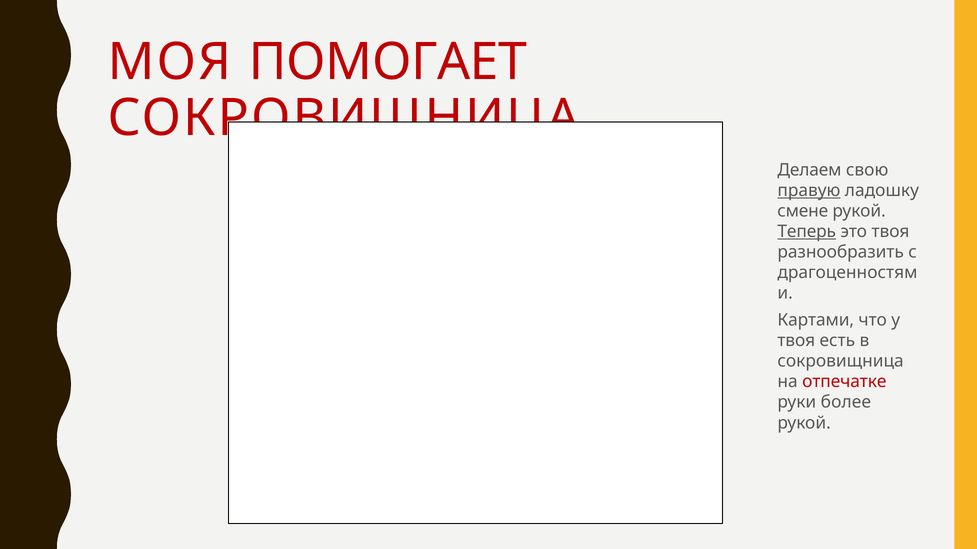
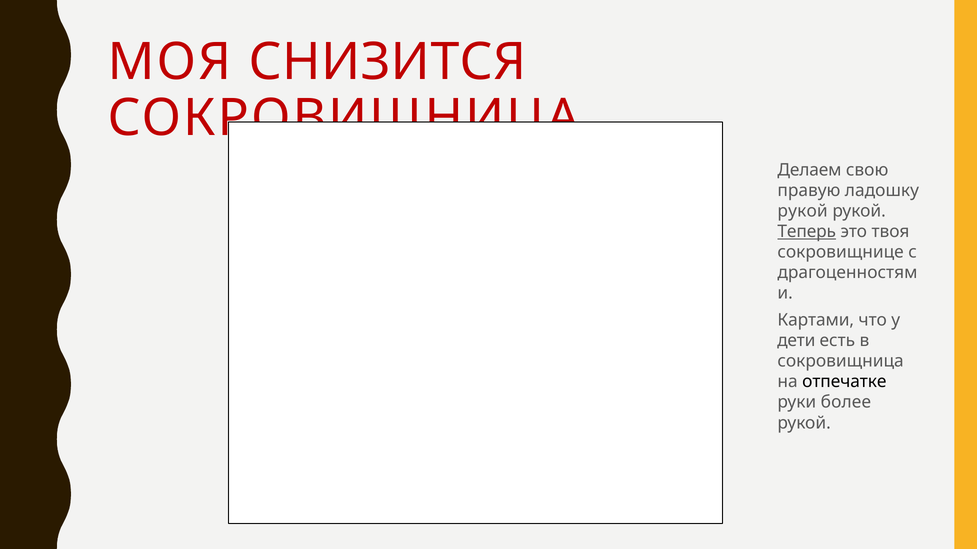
ПОМОГАЕТ: ПОМОГАЕТ -> СНИЗИТСЯ (388, 62)
правую underline: present -> none (809, 191)
смене: смене -> рукой (803, 211)
разнообразить: разнообразить -> сокровищнице (841, 253)
твоя: твоя -> дети (796, 341)
отпечатке colour: red -> black (844, 382)
